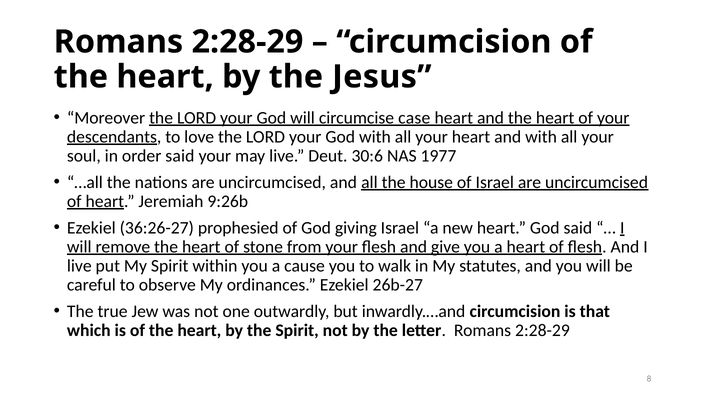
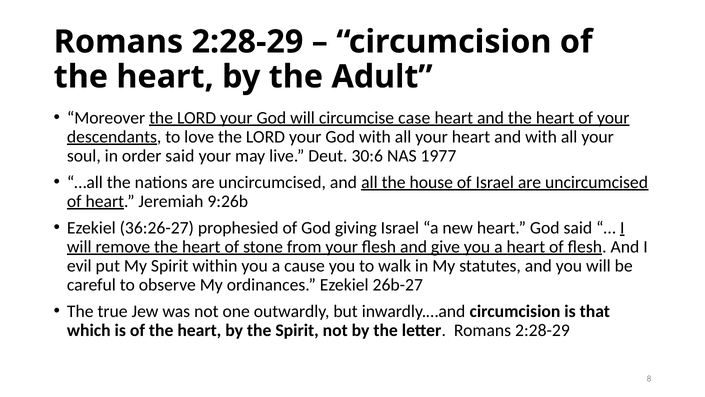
Jesus: Jesus -> Adult (382, 77)
live: live -> evil (79, 266)
